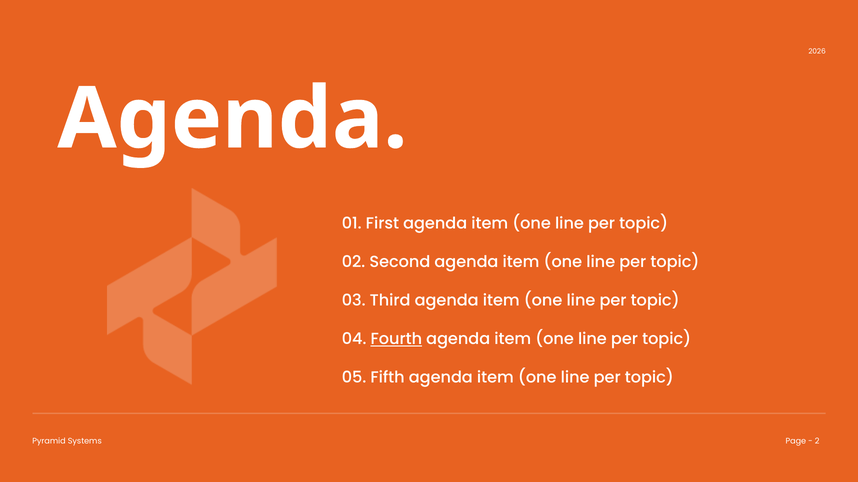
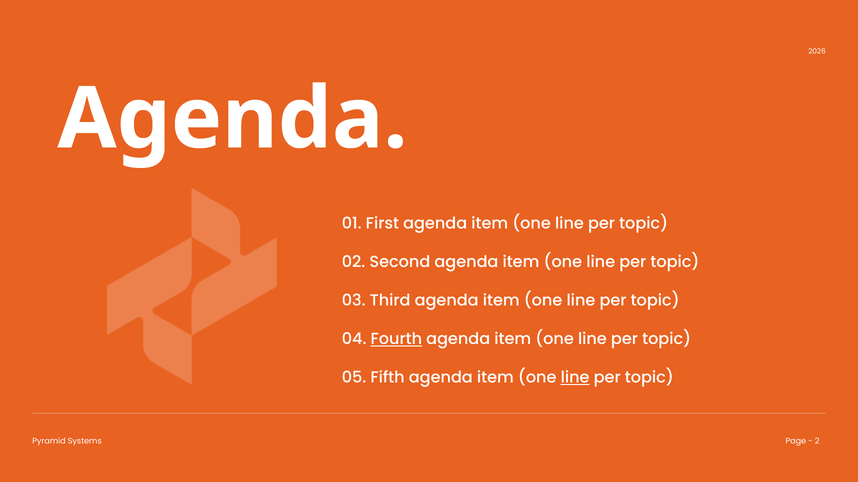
line underline: none -> present (575, 378)
